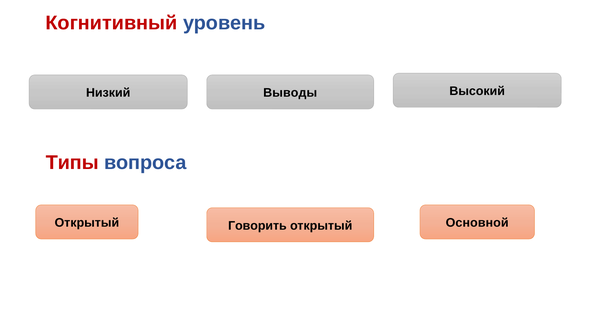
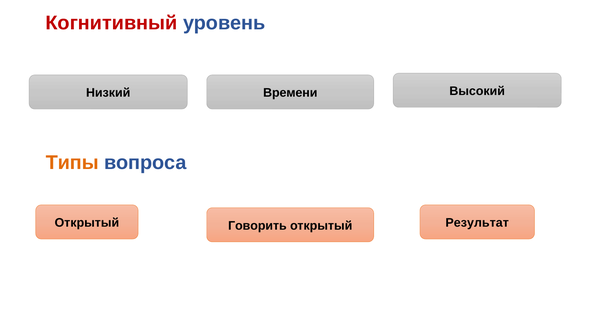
Выводы: Выводы -> Времени (290, 93)
Типы colour: red -> orange (72, 163)
Основной: Основной -> Результат (477, 223)
